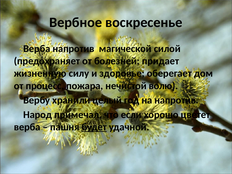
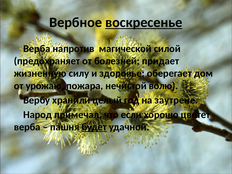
воскресенье underline: none -> present (144, 22)
процесс: процесс -> урожаю (45, 86)
на напротив: напротив -> заутрене (176, 100)
